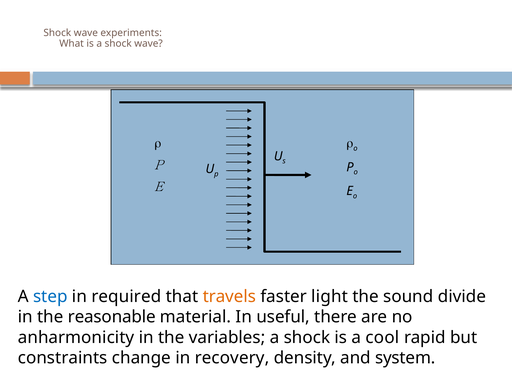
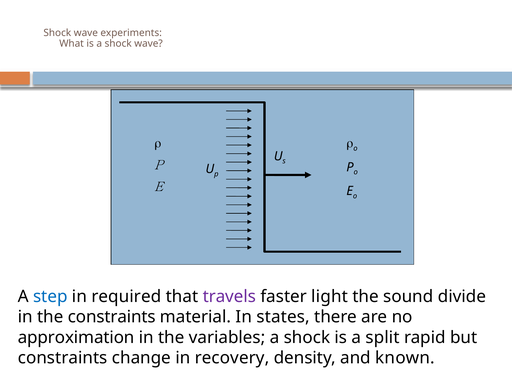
travels colour: orange -> purple (229, 296)
the reasonable: reasonable -> constraints (112, 317)
useful: useful -> states (283, 317)
anharmonicity: anharmonicity -> approximation (76, 337)
cool: cool -> split (383, 337)
system: system -> known (405, 358)
